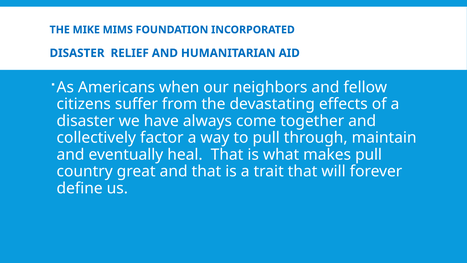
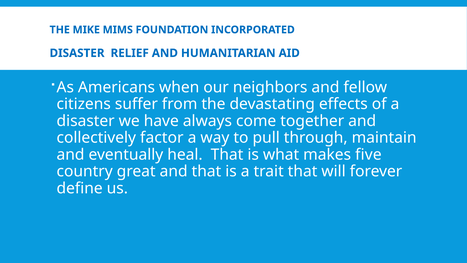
makes pull: pull -> five (368, 154)
